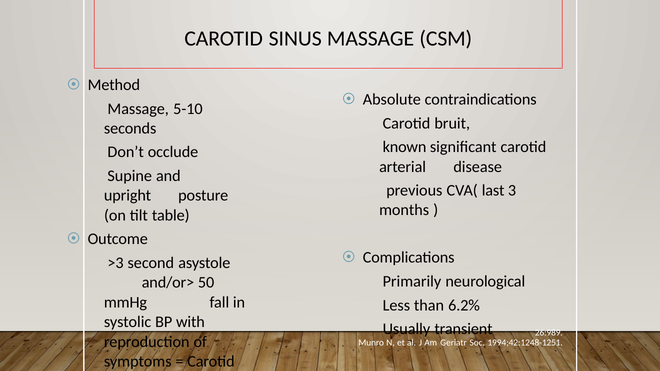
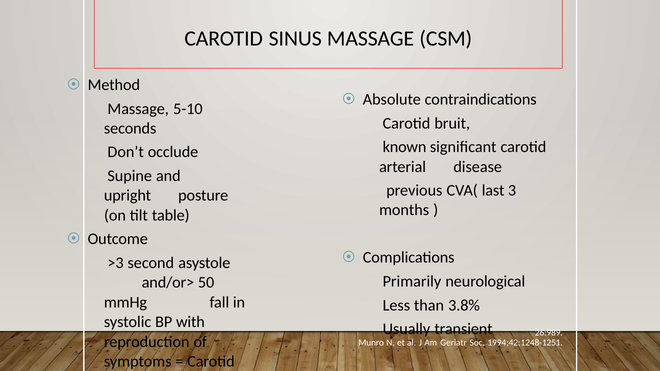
6.2%: 6.2% -> 3.8% (464, 305)
